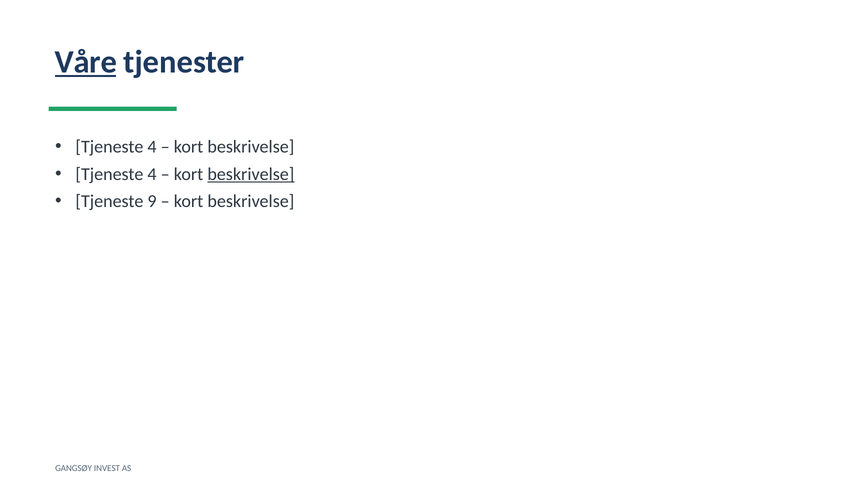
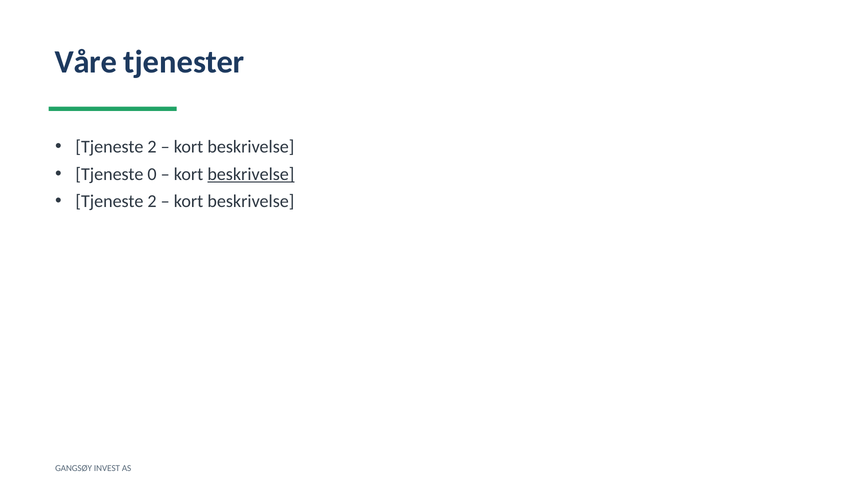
Våre underline: present -> none (86, 62)
4: 4 -> 2 (152, 147)
4: 4 -> 0 (152, 174)
9: 9 -> 2 (152, 201)
